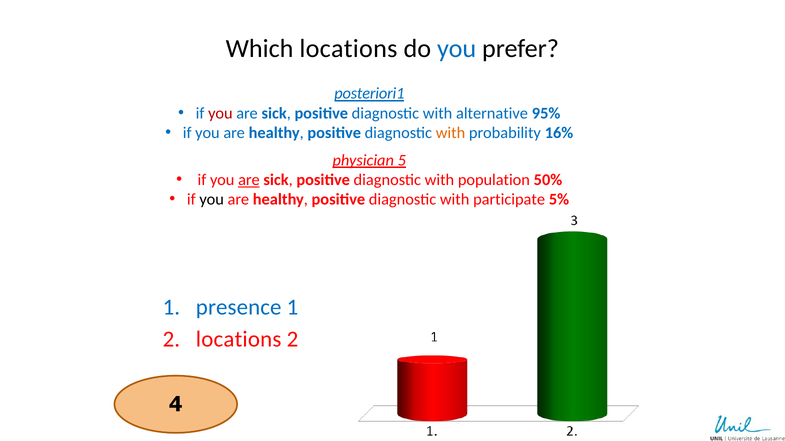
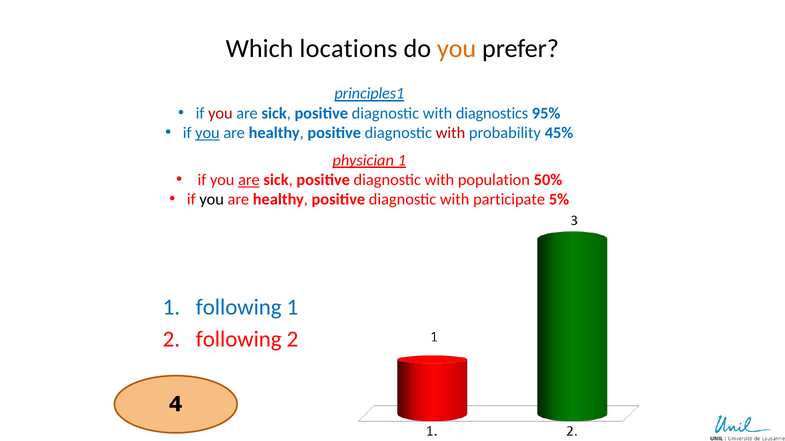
you colour: blue -> orange (457, 49)
posteriori1: posteriori1 -> principles1 (369, 94)
alternative: alternative -> diagnostics (492, 113)
you underline: none -> present (207, 133)
with colour: orange -> red (451, 133)
16%: 16% -> 45% (559, 133)
physician 5: 5 -> 1 (402, 160)
1 presence: presence -> following (239, 308)
2 locations: locations -> following (239, 340)
